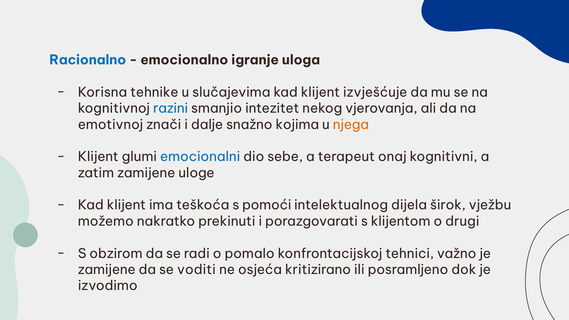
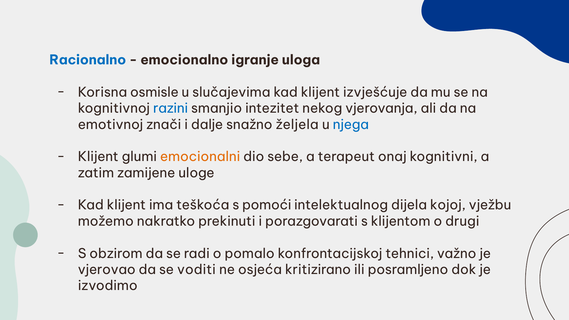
tehnike: tehnike -> osmisle (154, 92)
kojima: kojima -> željela (297, 125)
njega colour: orange -> blue (351, 125)
emocionalni colour: blue -> orange (200, 157)
širok: širok -> kojoj (448, 205)
zamijene: zamijene -> vjerovao (107, 270)
